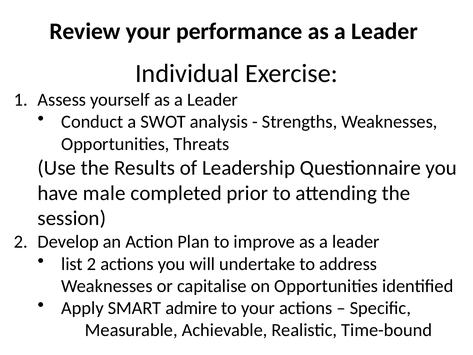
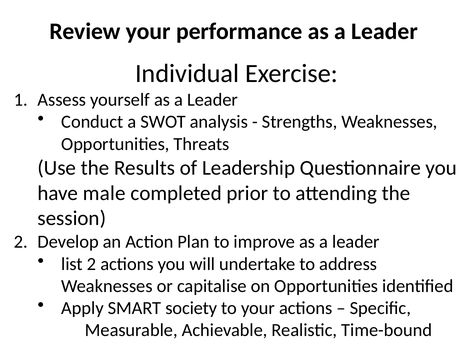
admire: admire -> society (191, 308)
